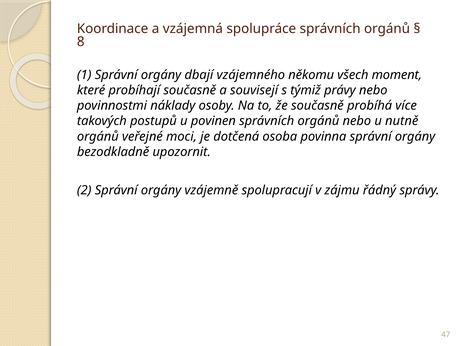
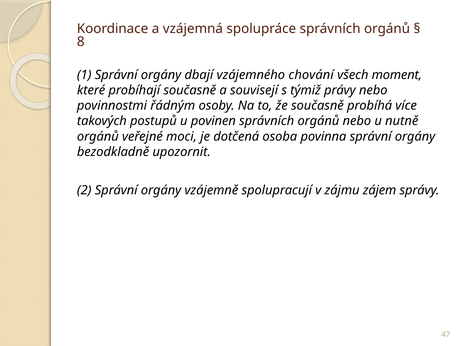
někomu: někomu -> chování (311, 75)
náklady: náklady -> řádným (173, 106)
řádný: řádný -> zájem (380, 190)
